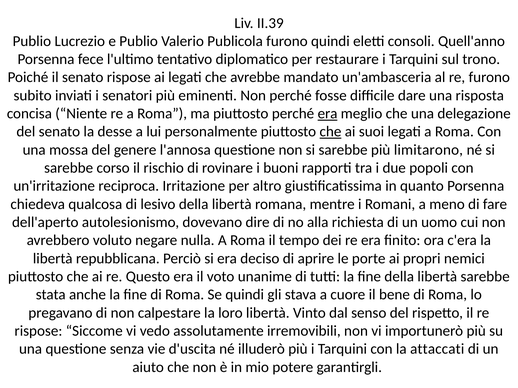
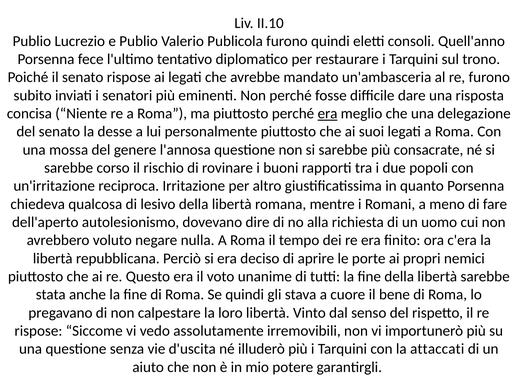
II.39: II.39 -> II.10 (270, 23)
che underline: present -> none (330, 132)
limitarono: limitarono -> consacrate (429, 150)
